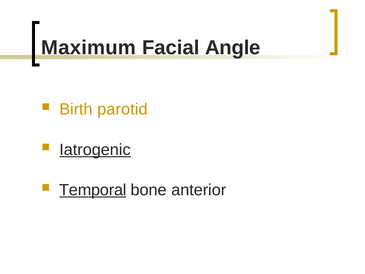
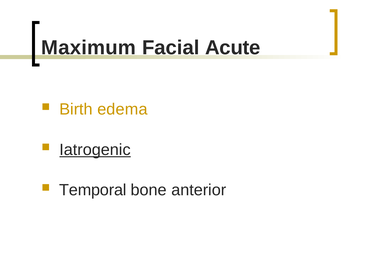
Angle: Angle -> Acute (233, 48)
parotid: parotid -> edema (122, 109)
Temporal underline: present -> none (93, 190)
